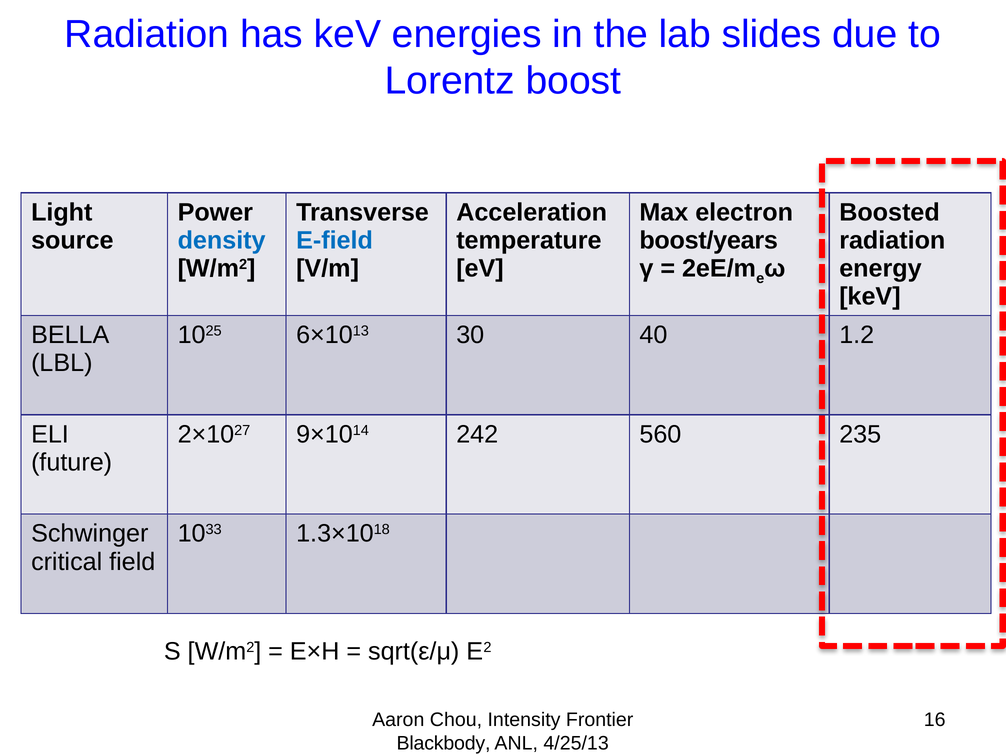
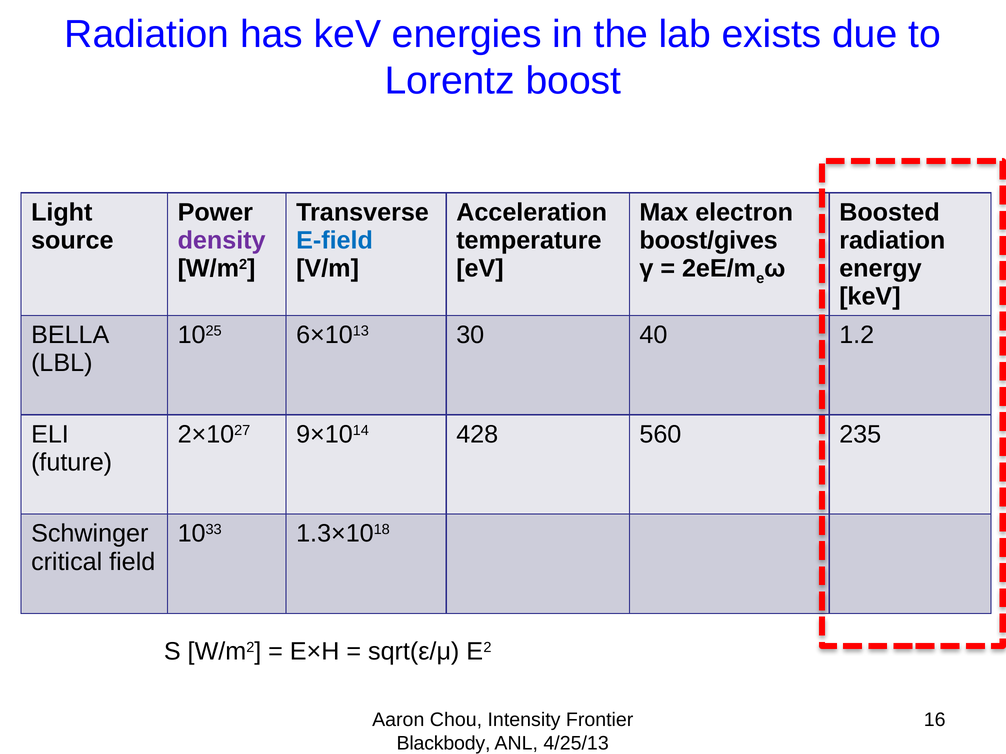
slides: slides -> exists (772, 34)
density colour: blue -> purple (222, 241)
boost/years: boost/years -> boost/gives (709, 241)
242: 242 -> 428 (477, 435)
